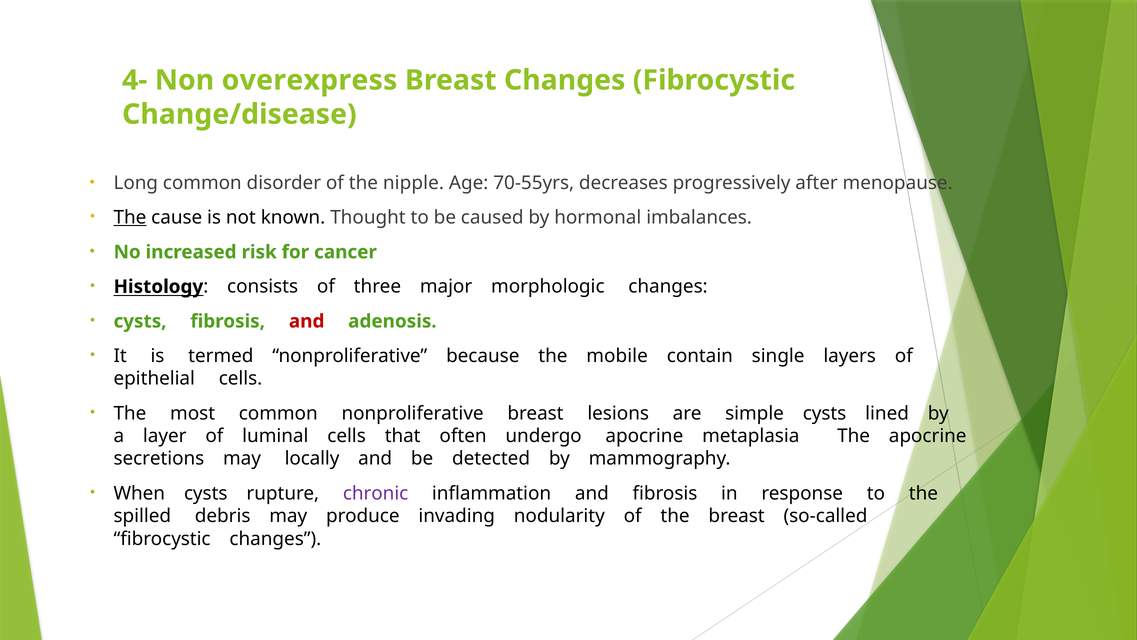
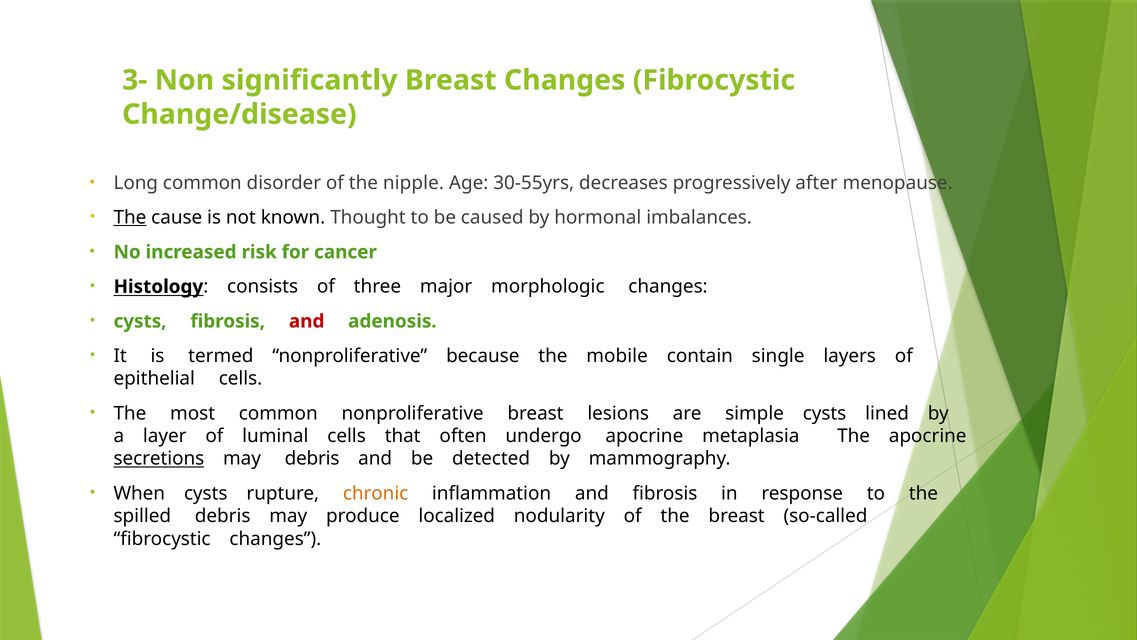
4-: 4- -> 3- (135, 80)
overexpress: overexpress -> significantly (310, 80)
70-55yrs: 70-55yrs -> 30-55yrs (534, 183)
secretions underline: none -> present (159, 459)
may locally: locally -> debris (312, 459)
chronic colour: purple -> orange (376, 493)
invading: invading -> localized (457, 516)
